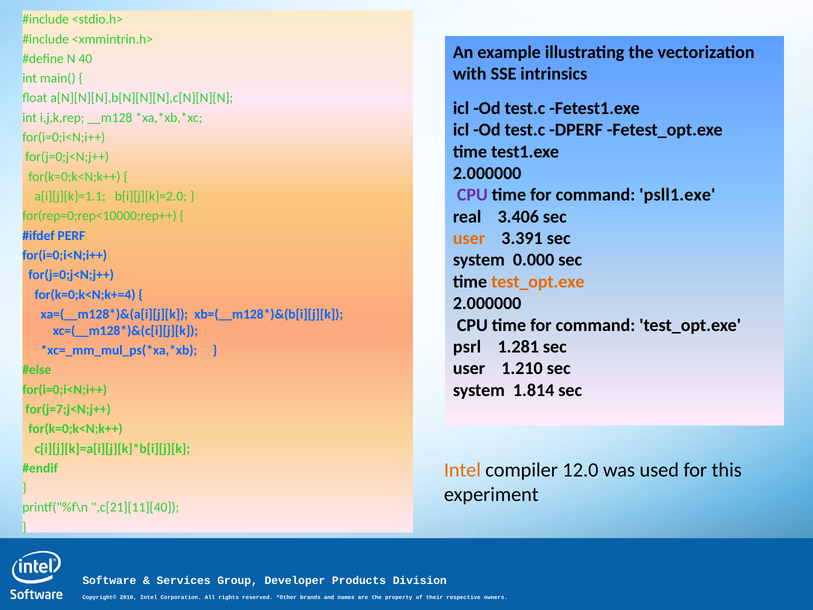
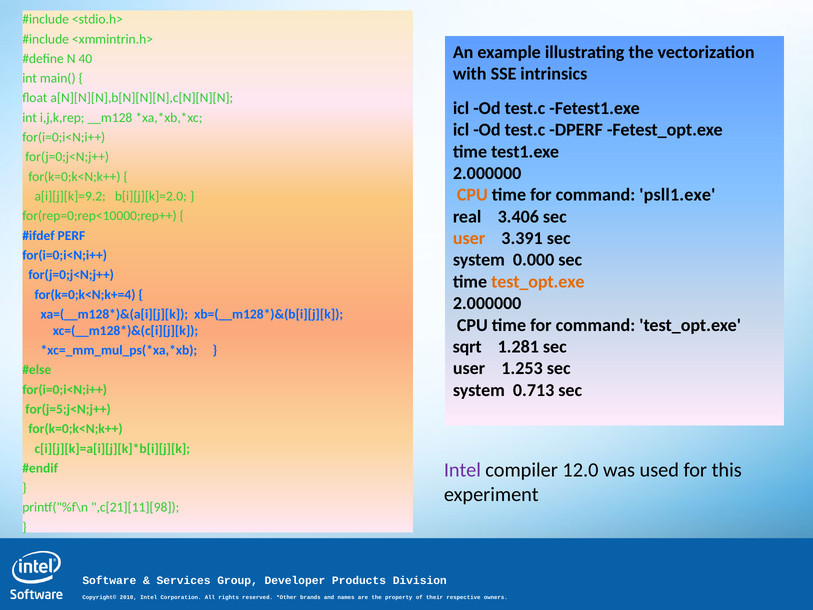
CPU colour: purple -> orange (472, 195)
a[i][j][k]=1.1: a[i][j][k]=1.1 -> a[i][j][k]=9.2 (70, 196)
psrl: psrl -> sqrt (467, 347)
1.210: 1.210 -> 1.253 (522, 368)
1.814: 1.814 -> 0.713 (534, 390)
for(j=7;j<N;j++: for(j=7;j<N;j++ -> for(j=5;j<N;j++ (68, 409)
Intel colour: orange -> purple (462, 470)
,c[21][11][40: ,c[21][11][40 -> ,c[21][11][98 (135, 507)
